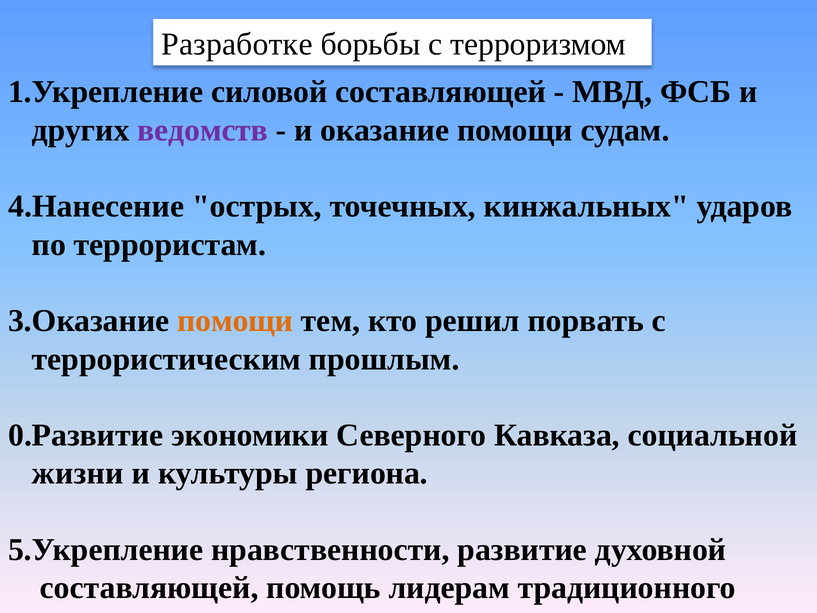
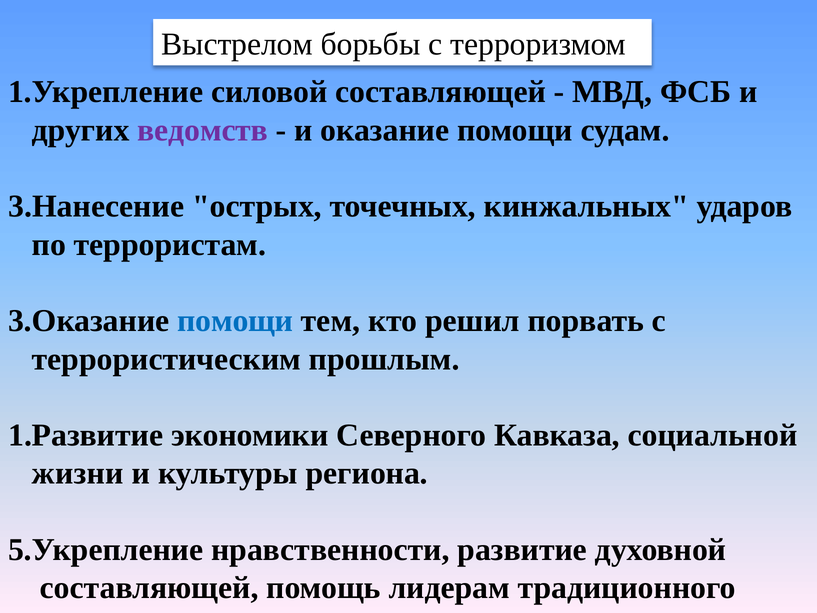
Разработке: Разработке -> Выстрелом (237, 44)
4.Нанесение: 4.Нанесение -> 3.Нанесение (96, 206)
помощи colour: orange -> blue (235, 321)
0.Развитие: 0.Развитие -> 1.Развитие (86, 435)
